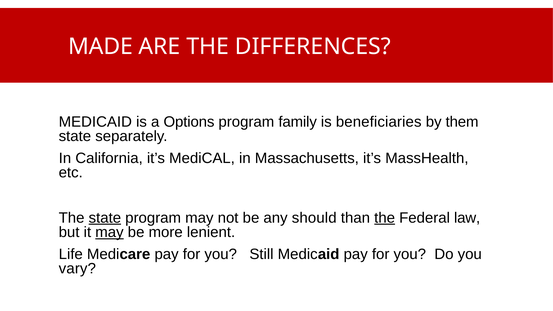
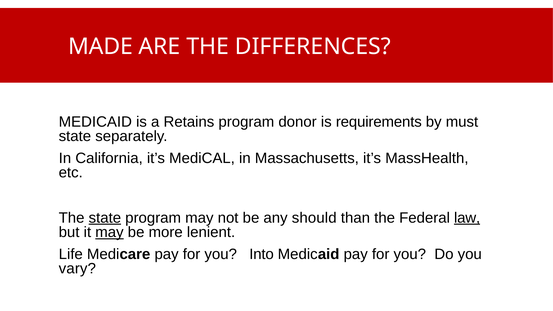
Options: Options -> Retains (189, 122)
family: family -> donor (298, 122)
beneficiaries: beneficiaries -> requirements (379, 122)
them: them -> must (462, 122)
the underline: present -> none (385, 218)
law underline: none -> present (467, 218)
Still: Still -> Into (262, 254)
